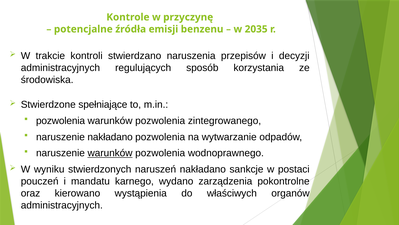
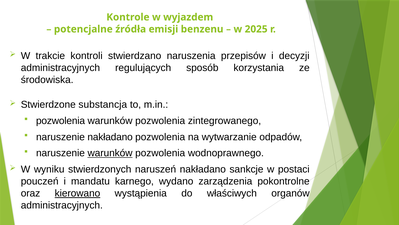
przyczynę: przyczynę -> wyjazdem (188, 17)
2035: 2035 -> 2025 (256, 29)
spełniające: spełniające -> substancja (103, 104)
kierowano underline: none -> present (77, 193)
